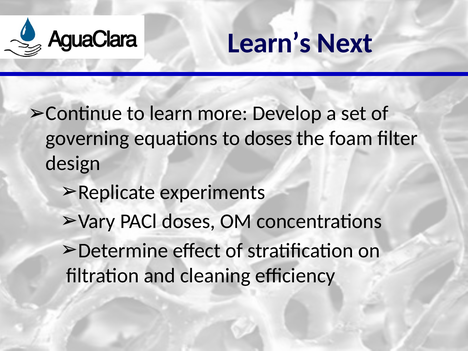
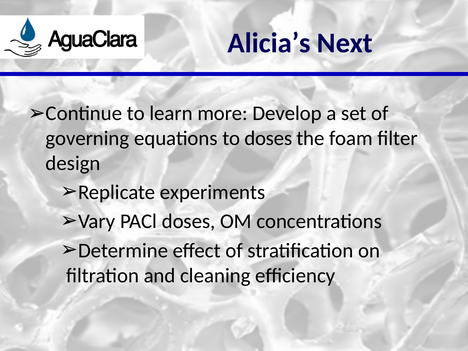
Learn’s: Learn’s -> Alicia’s (269, 43)
